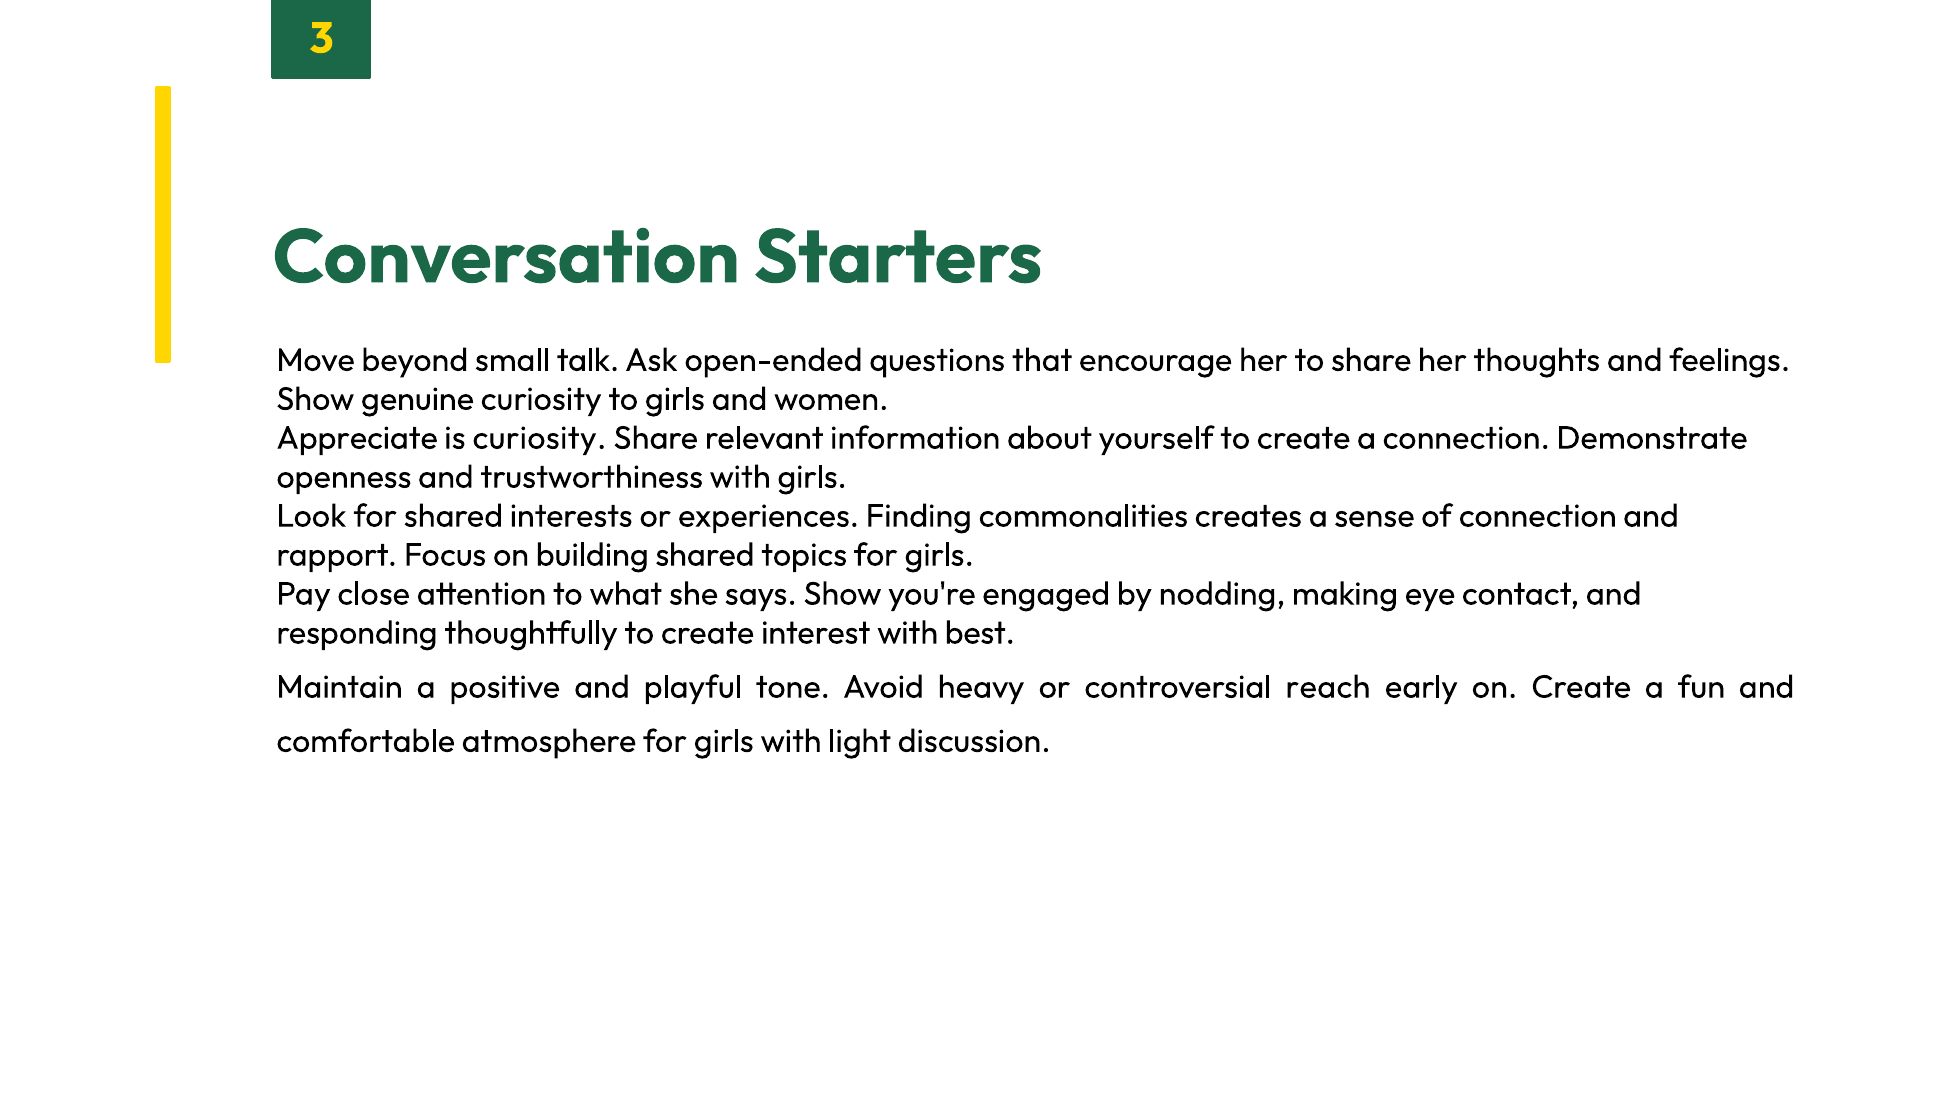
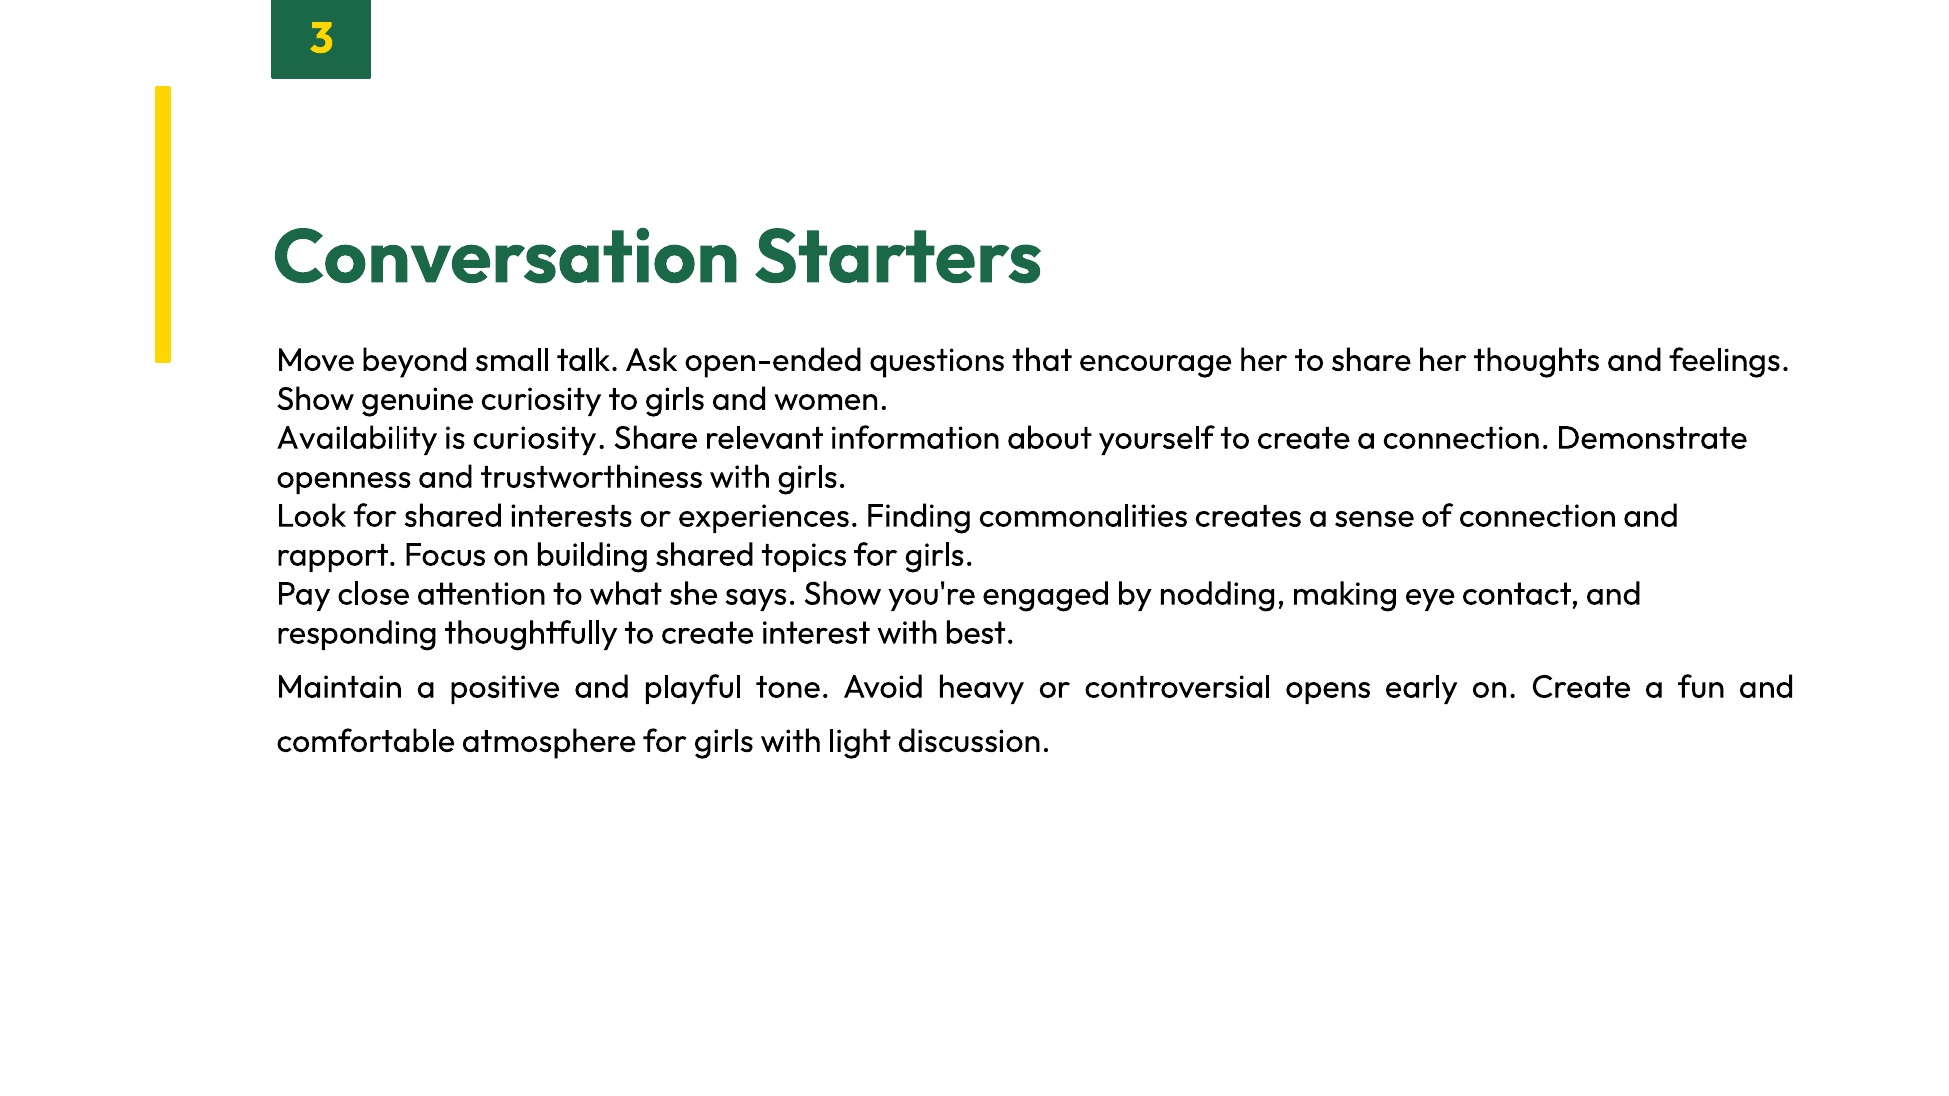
Appreciate: Appreciate -> Availability (357, 438)
reach: reach -> opens (1328, 687)
